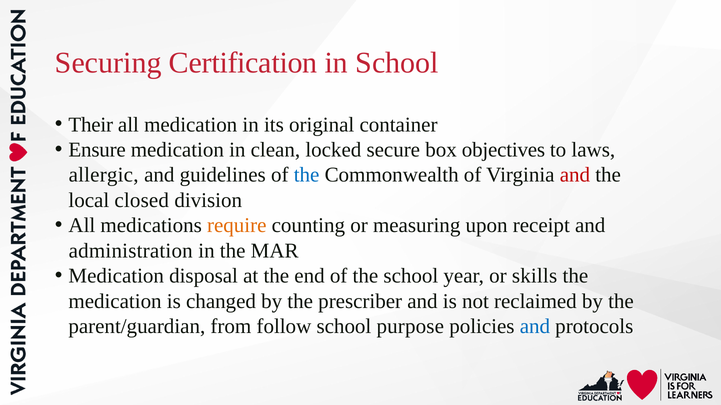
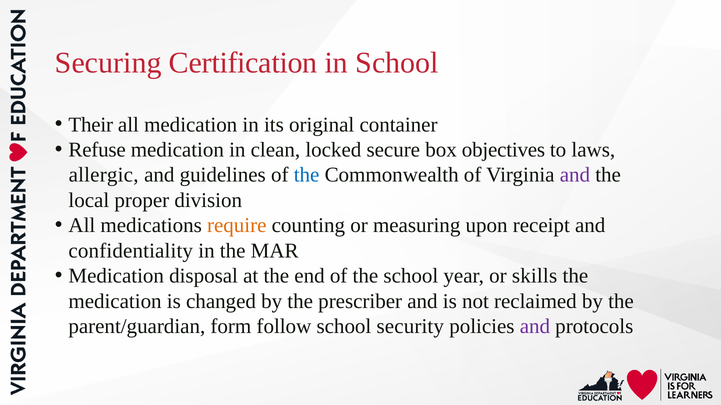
Ensure: Ensure -> Refuse (97, 150)
and colour: red -> purple (575, 175)
closed: closed -> proper (142, 201)
administration: administration -> confidentiality (131, 251)
from: from -> form (231, 327)
purpose: purpose -> security (410, 327)
and colour: blue -> purple (535, 327)
